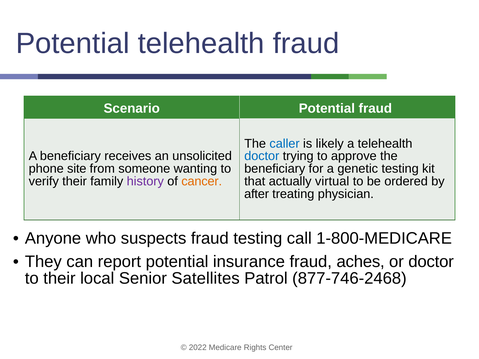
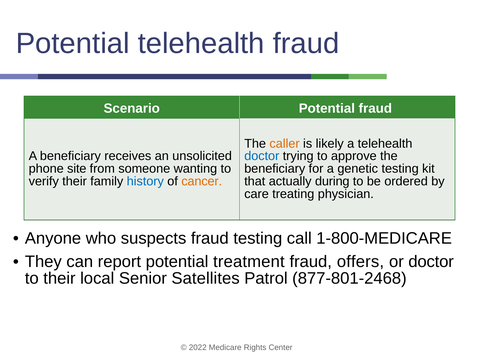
caller colour: blue -> orange (285, 144)
history colour: purple -> blue (145, 182)
virtual: virtual -> during (332, 182)
after: after -> care (257, 194)
insurance: insurance -> treatment (249, 262)
aches: aches -> offers (360, 262)
877-746-2468: 877-746-2468 -> 877-801-2468 (349, 279)
